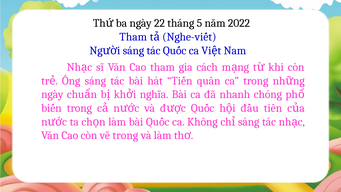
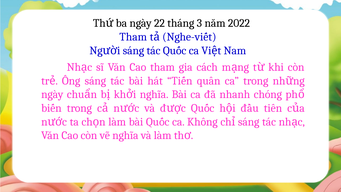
5: 5 -> 3 (199, 23)
vẽ trong: trong -> nghĩa (125, 135)
